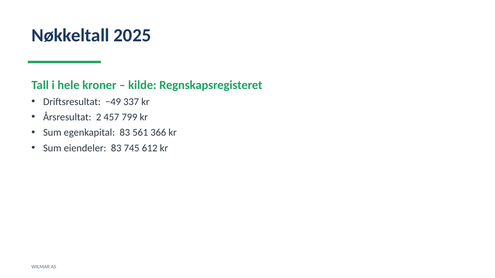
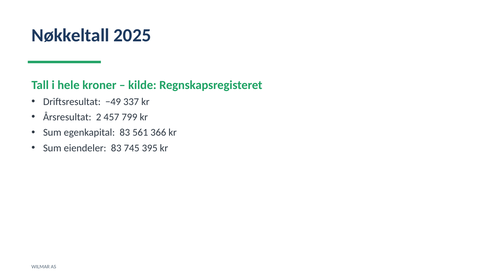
612: 612 -> 395 (150, 148)
